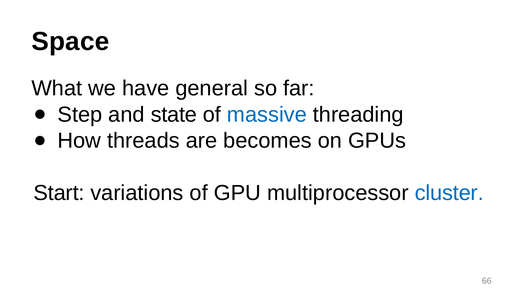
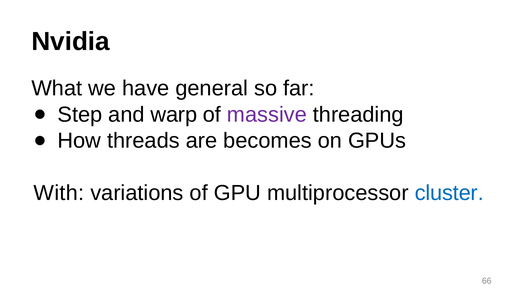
Space: Space -> Nvidia (71, 42)
state: state -> warp (174, 115)
massive colour: blue -> purple (267, 115)
Start: Start -> With (59, 193)
